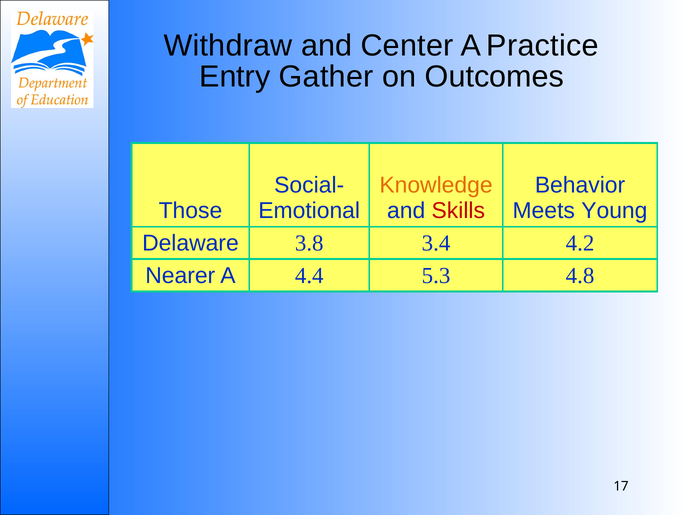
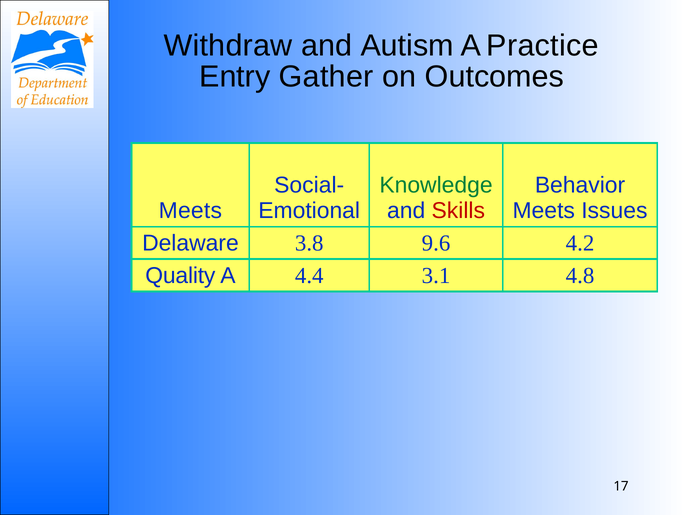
Center: Center -> Autism (407, 46)
Knowledge colour: orange -> green (436, 186)
Those: Those -> Meets (190, 211)
Young: Young -> Issues (614, 211)
3.4: 3.4 -> 9.6 (436, 243)
Nearer: Nearer -> Quality (180, 276)
5.3: 5.3 -> 3.1 (436, 276)
